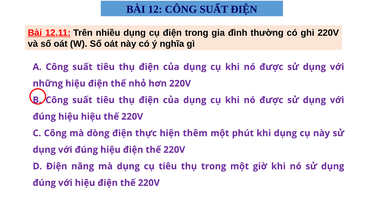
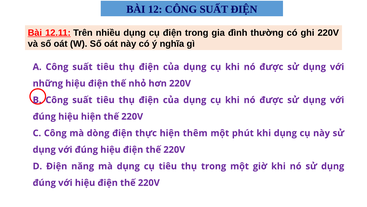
hiệu hiệu: hiệu -> hiện (91, 116)
